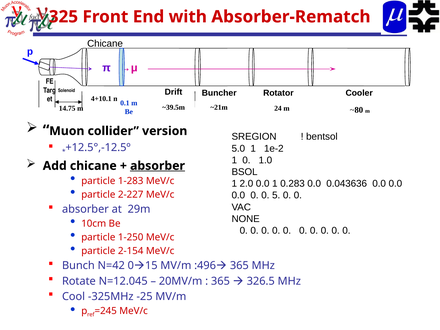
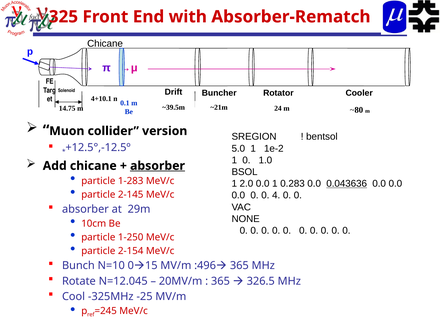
0.043636 underline: none -> present (347, 184)
2-227: 2-227 -> 2-145 (131, 194)
5: 5 -> 4 (276, 195)
N=42: N=42 -> N=10 (111, 266)
